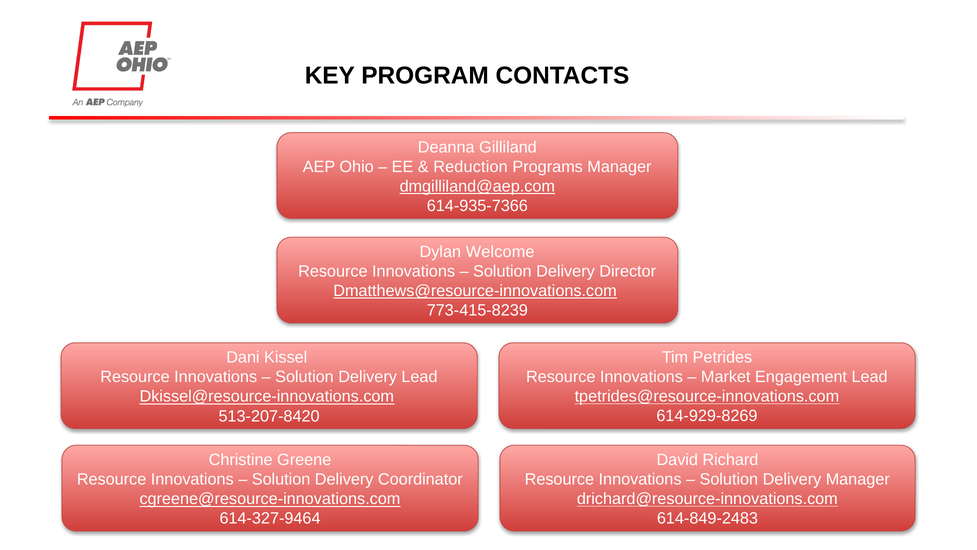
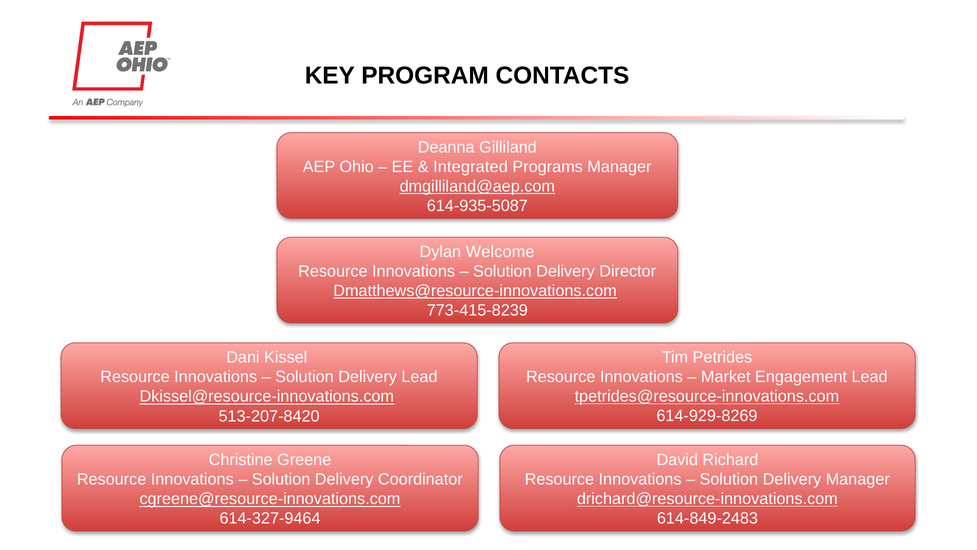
Reduction: Reduction -> Integrated (471, 167)
614-935-7366: 614-935-7366 -> 614-935-5087 (477, 206)
